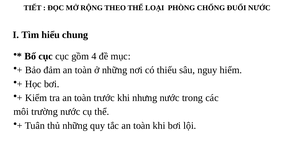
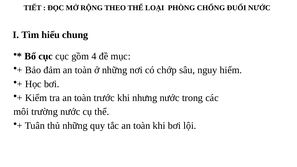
thiếu: thiếu -> chớp (167, 70)
